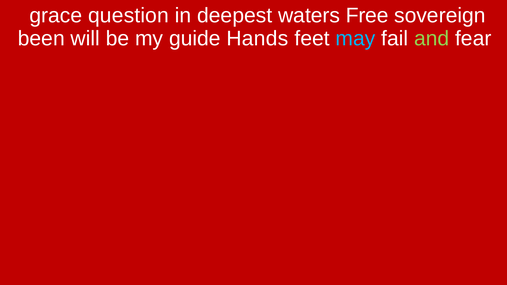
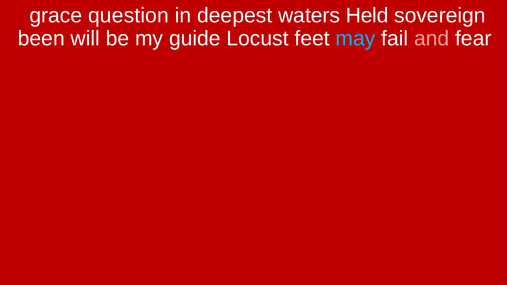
Free: Free -> Held (367, 16)
Hands: Hands -> Locust (258, 39)
and colour: light green -> pink (432, 39)
